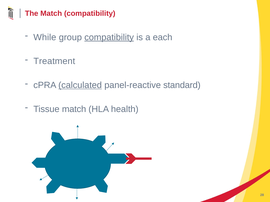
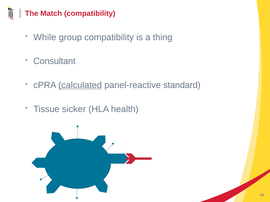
compatibility underline: present -> none (109, 37)
each: each -> thing (163, 37)
Treatment: Treatment -> Consultant (54, 61)
Tissue match: match -> sicker (74, 109)
